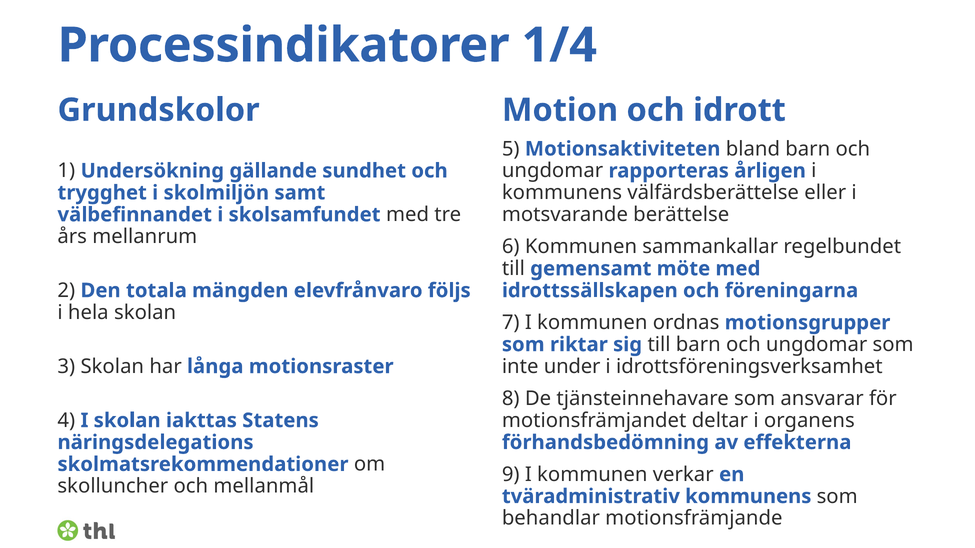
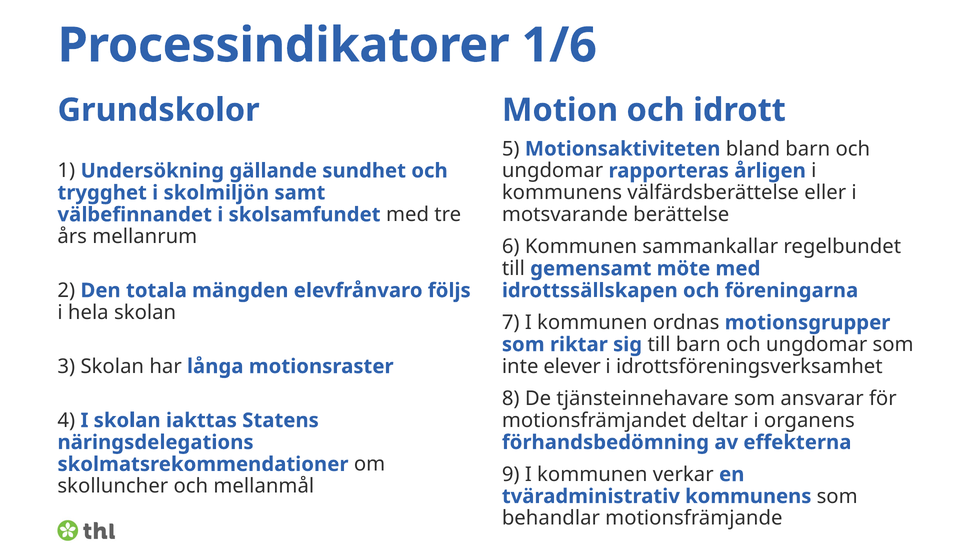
1/4: 1/4 -> 1/6 (559, 45)
under: under -> elever (572, 367)
